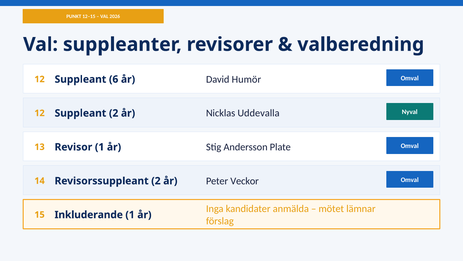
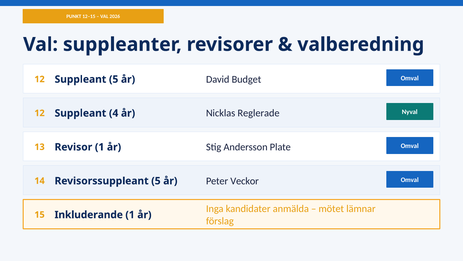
Suppleant 6: 6 -> 5 (114, 79)
Humör: Humör -> Budget (246, 79)
Suppleant 2: 2 -> 4 (114, 113)
Uddevalla: Uddevalla -> Reglerade (259, 113)
Revisorssuppleant 2: 2 -> 5 (156, 181)
